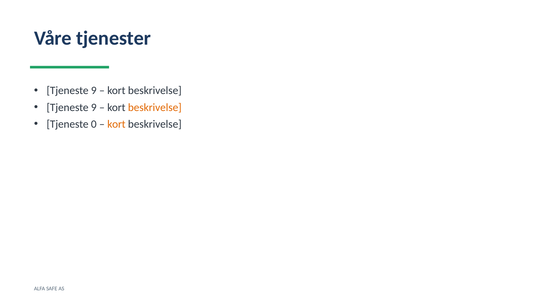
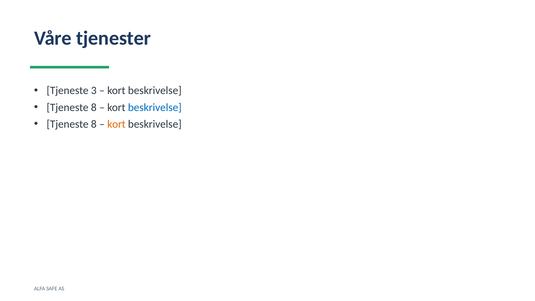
9: 9 -> 3 (94, 91)
9: 9 -> 8 (94, 107)
beskrivelse colour: orange -> blue (155, 107)
0: 0 -> 8 (94, 124)
